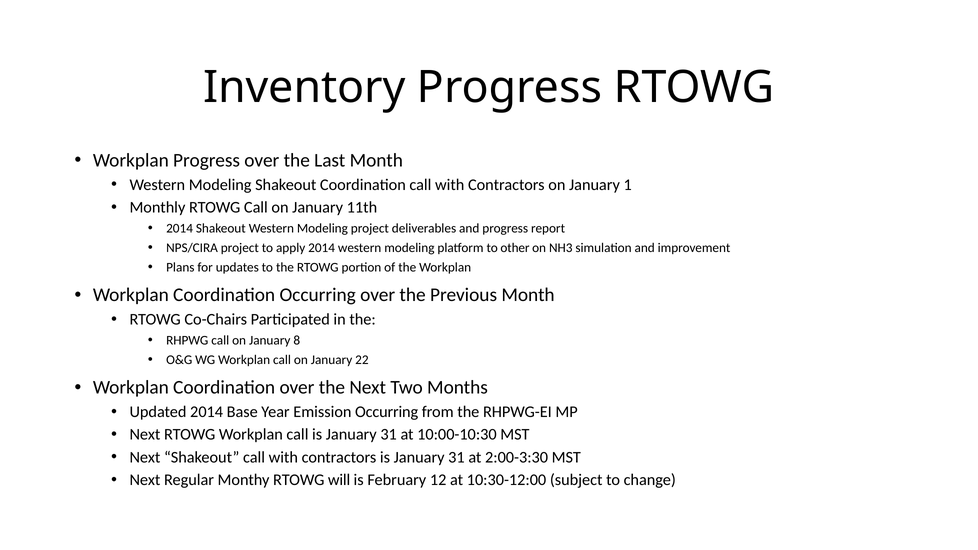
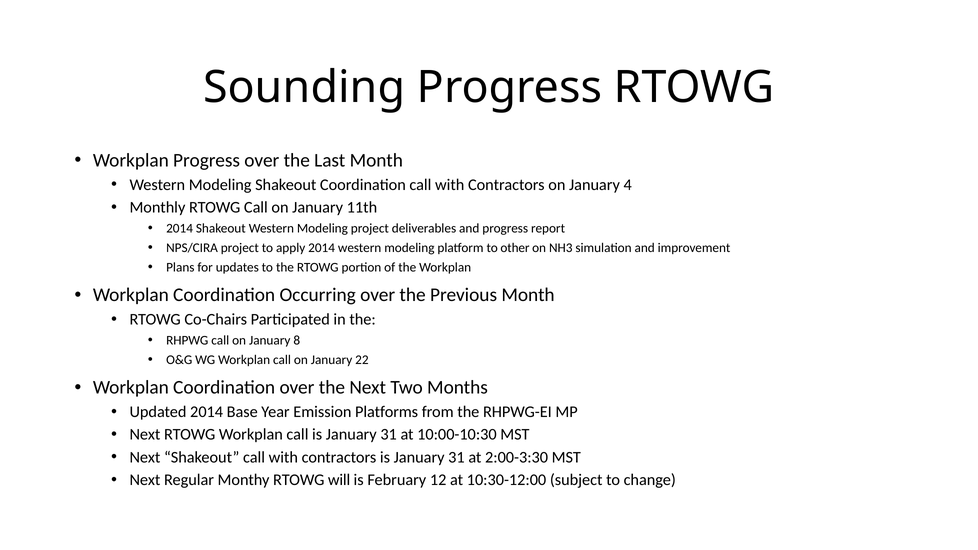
Inventory: Inventory -> Sounding (304, 88)
1: 1 -> 4 (628, 185)
Emission Occurring: Occurring -> Platforms (387, 412)
